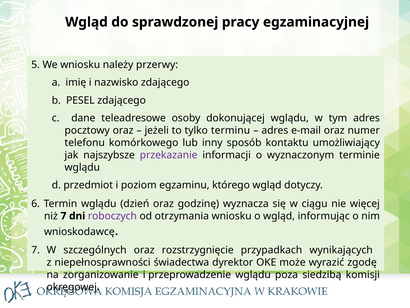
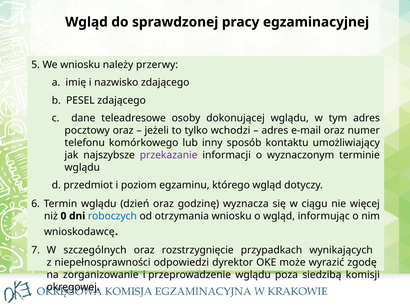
terminu: terminu -> wchodzi (231, 130)
niż 7: 7 -> 0 (63, 216)
roboczych colour: purple -> blue (112, 216)
świadectwa: świadectwa -> odpowiedzi (181, 262)
